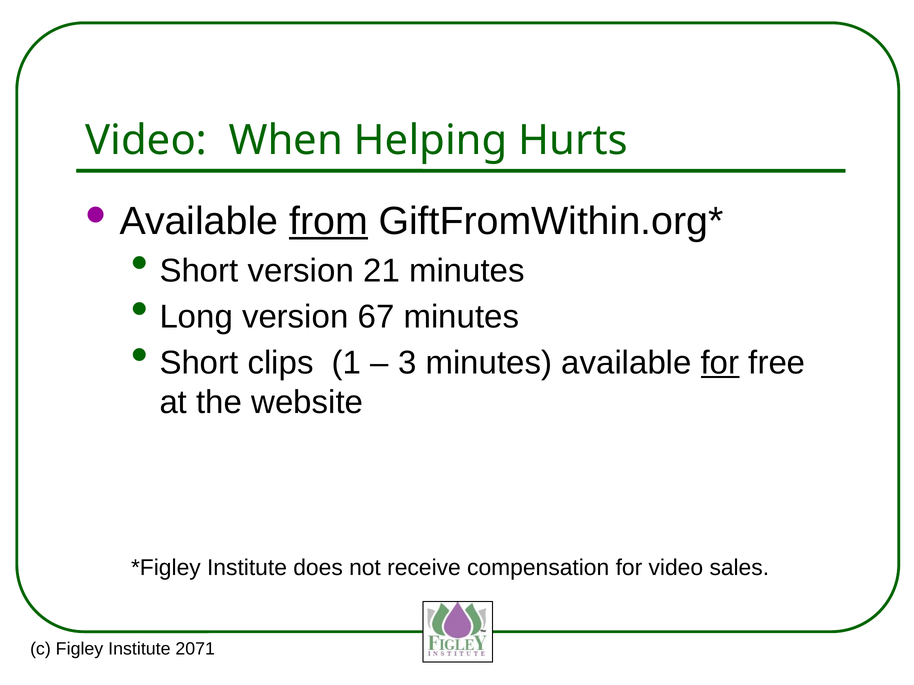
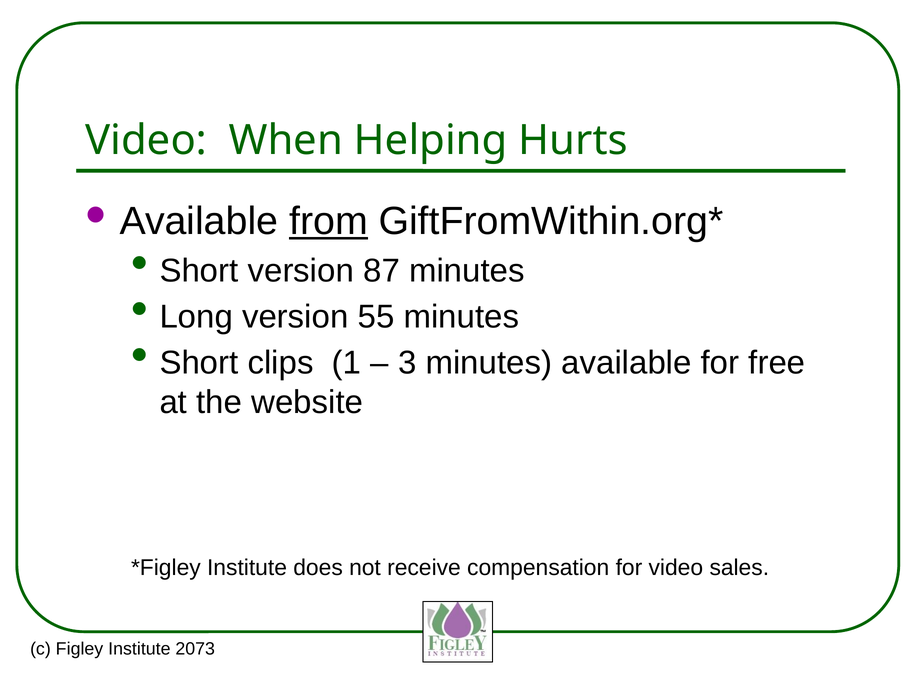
21: 21 -> 87 (382, 271)
67: 67 -> 55 (376, 317)
for underline: present -> none (720, 363)
2071: 2071 -> 2073 (195, 649)
